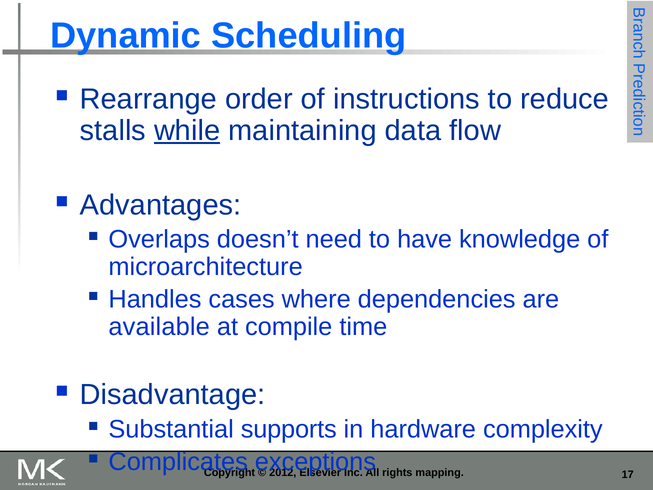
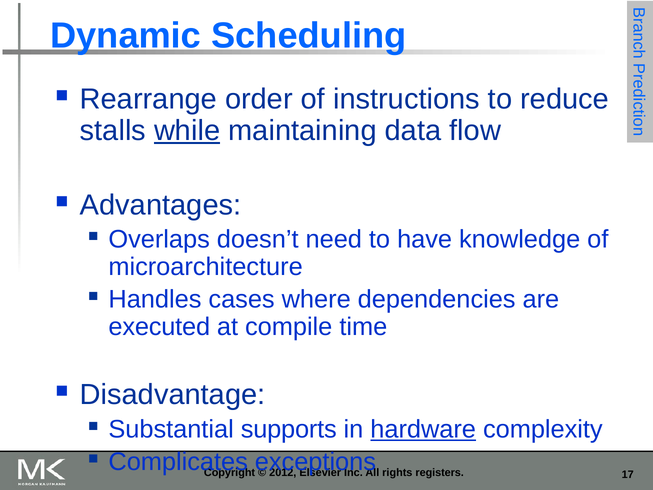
available: available -> executed (159, 327)
hardware underline: none -> present (423, 429)
mapping: mapping -> registers (440, 472)
